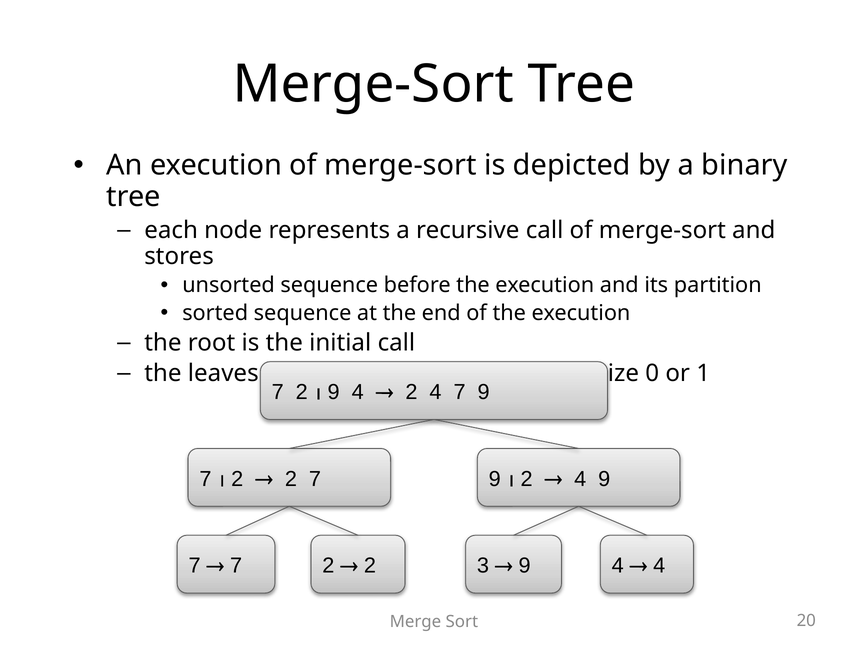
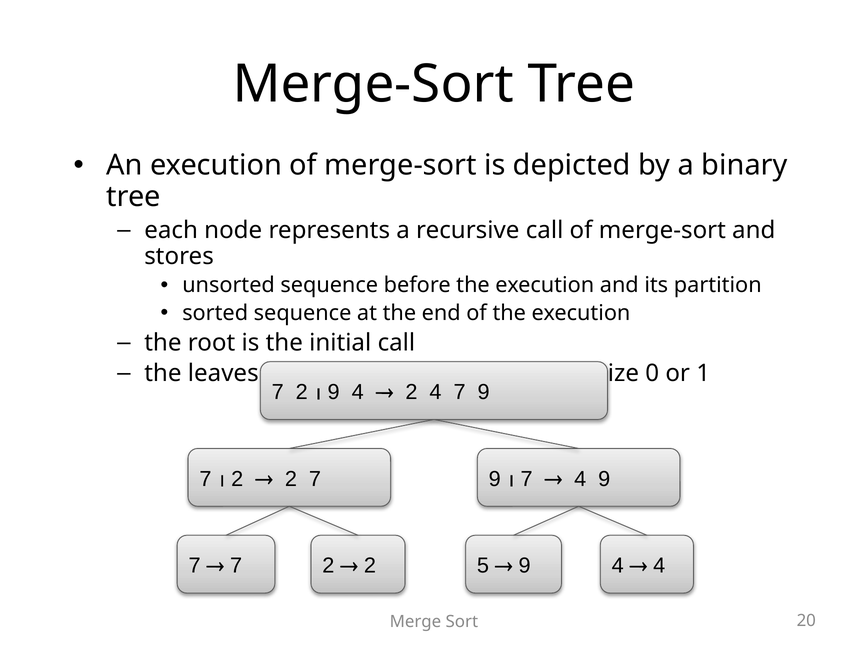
2: 2 -> 7 (527, 479)
3: 3 -> 5 (483, 566)
